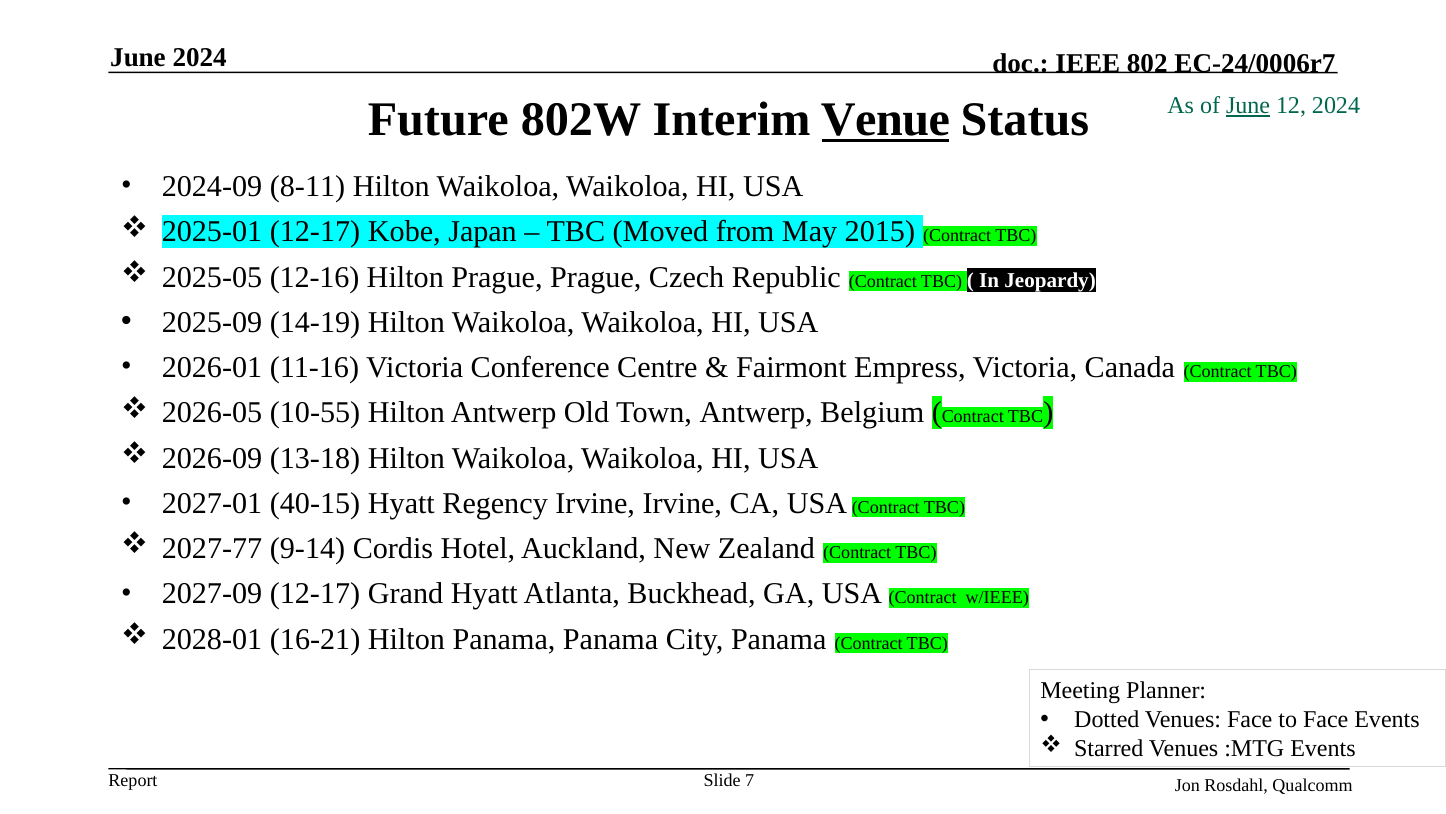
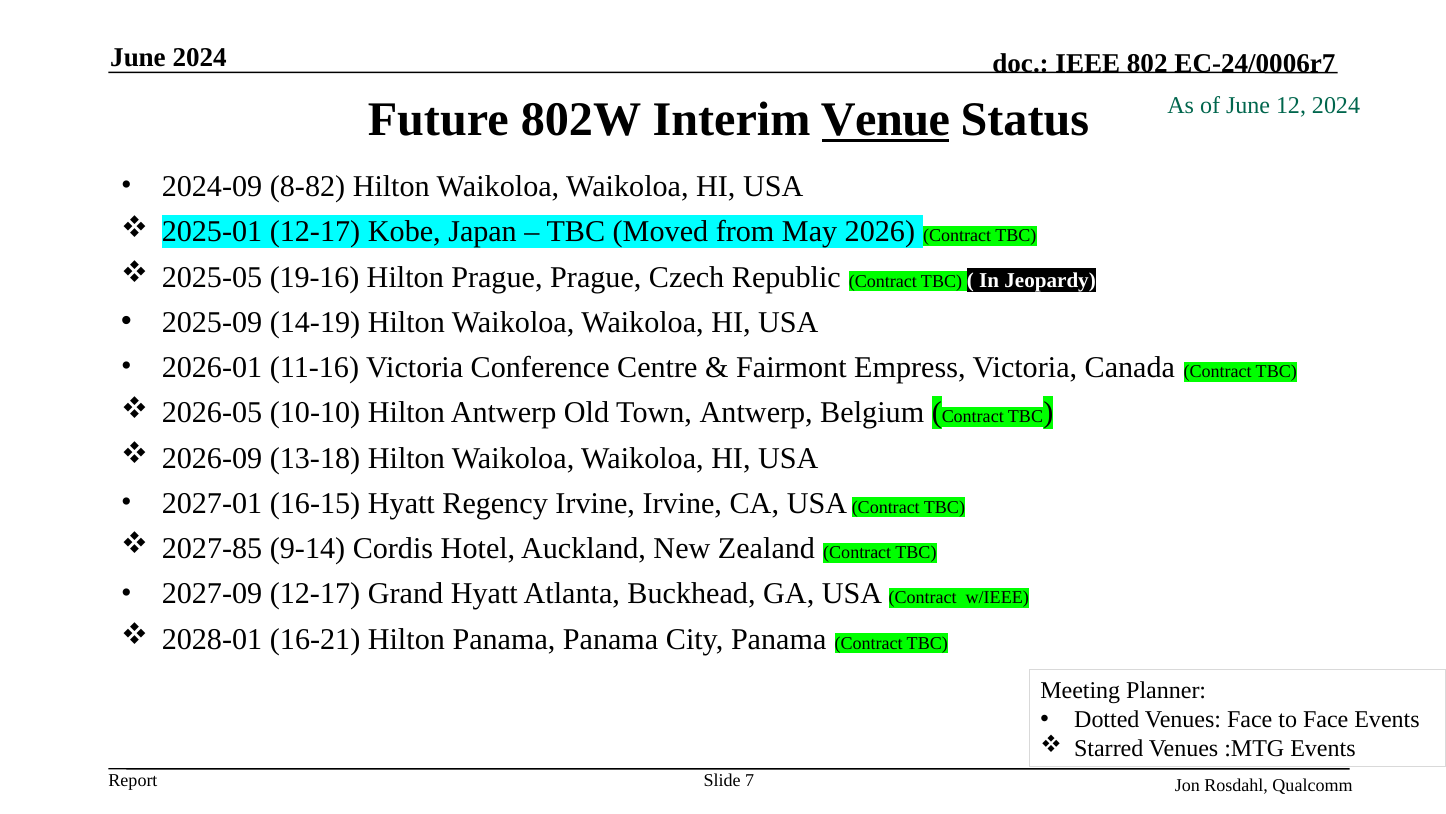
June underline: present -> none (1248, 106)
8-11: 8-11 -> 8-82 (308, 187)
2015: 2015 -> 2026 (880, 232)
12-16: 12-16 -> 19-16 (315, 277)
10-55: 10-55 -> 10-10 (315, 413)
40-15: 40-15 -> 16-15 (315, 503)
2027-77: 2027-77 -> 2027-85 (212, 548)
